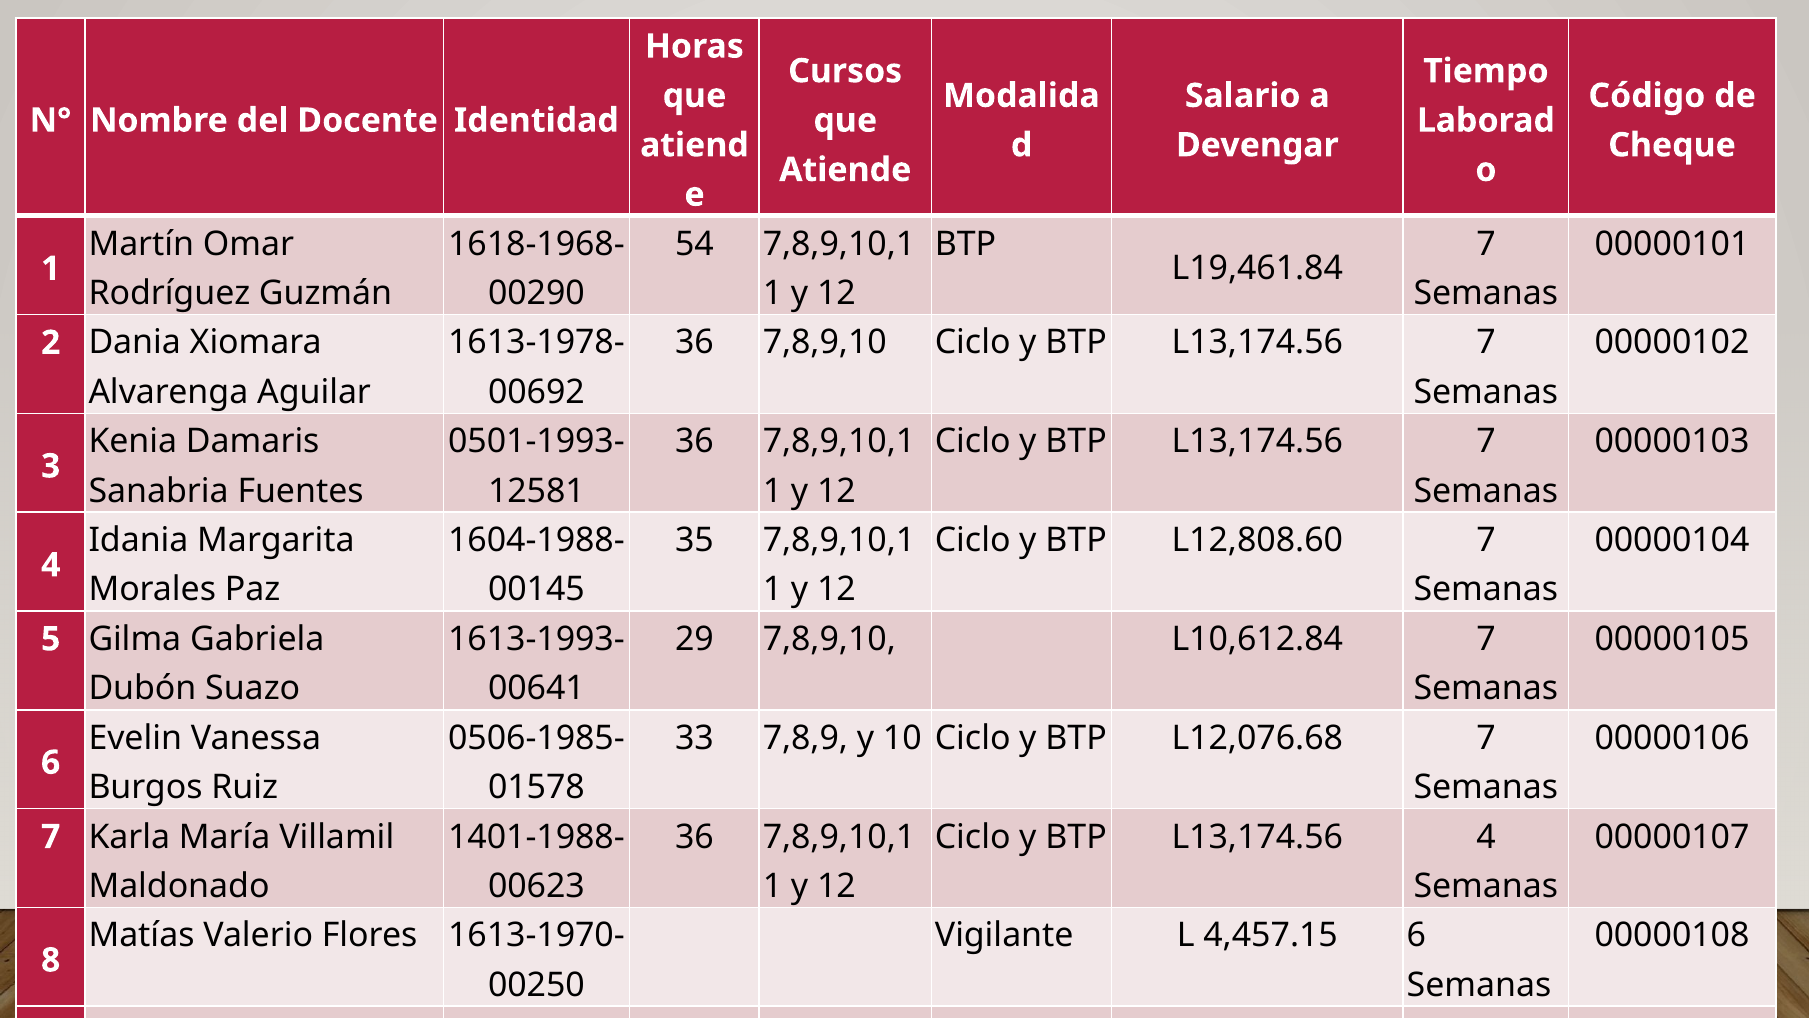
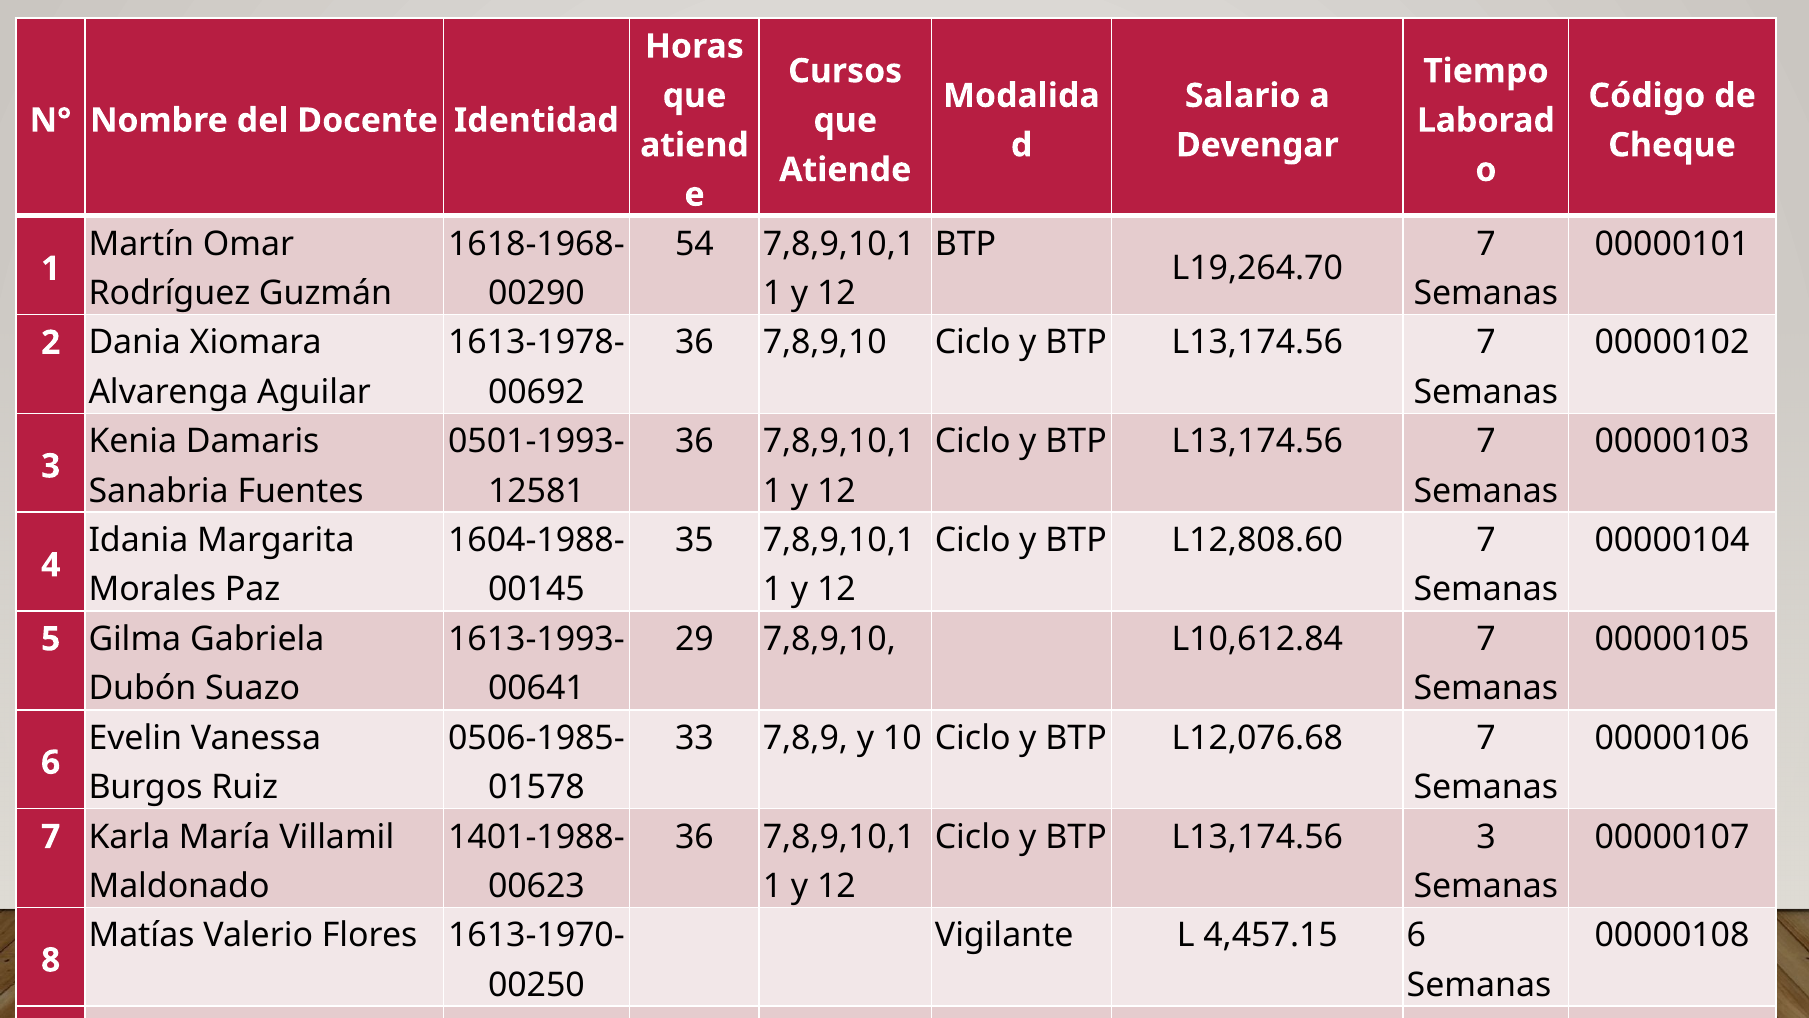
L19,461.84: L19,461.84 -> L19,264.70 (1257, 269)
L13,174.56 4: 4 -> 3 (1486, 836)
